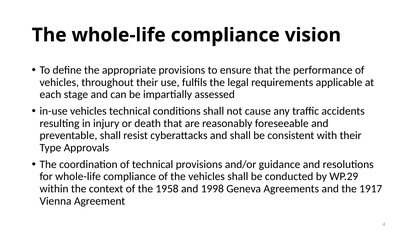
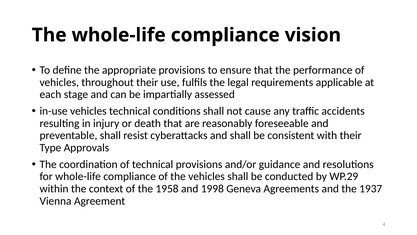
1917: 1917 -> 1937 (371, 188)
